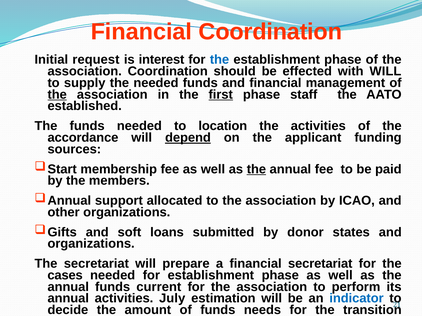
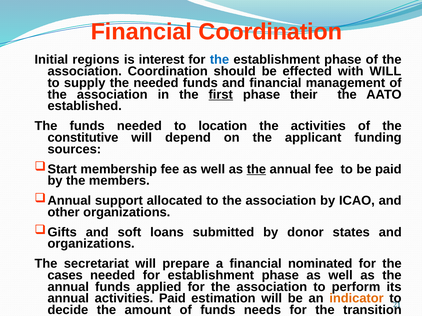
request: request -> regions (96, 60)
the underline: present -> none (57, 95)
staff: staff -> their (304, 95)
accordance: accordance -> constitutive (83, 138)
depend underline: present -> none (188, 138)
financial secretariat: secretariat -> nominated (320, 264)
current: current -> applied (159, 287)
activities July: July -> Paid (172, 299)
indicator colour: blue -> orange (357, 299)
